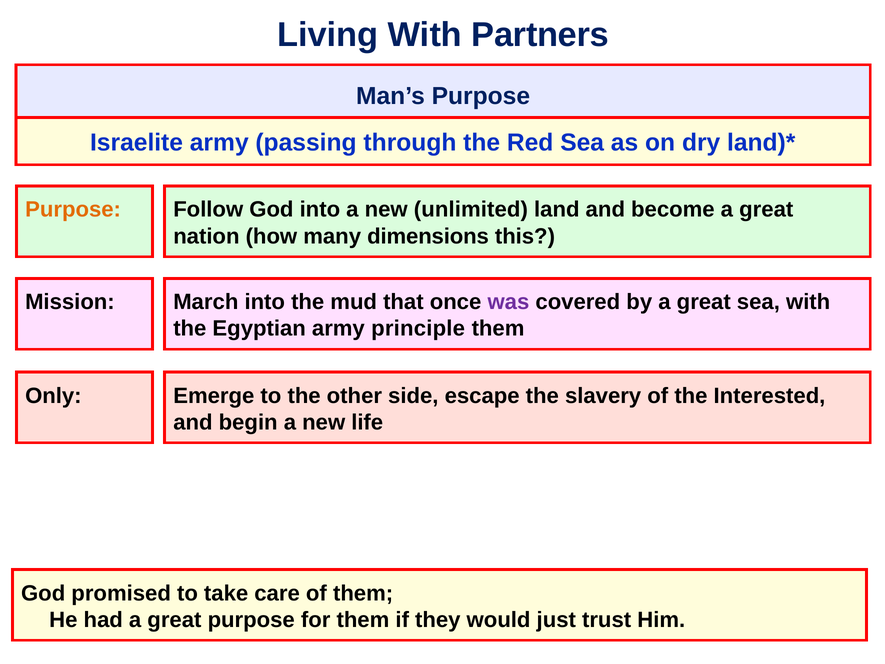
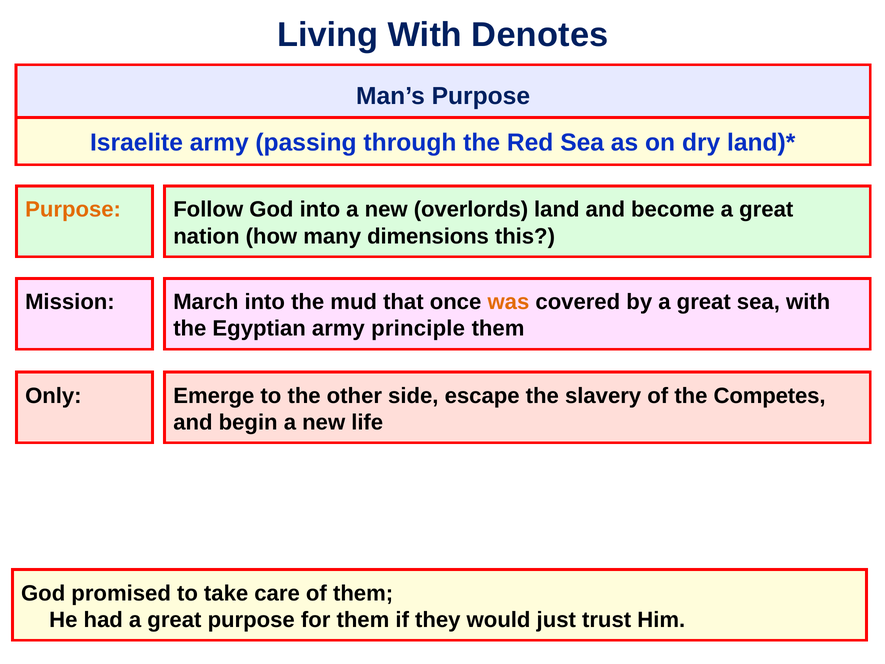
Partners: Partners -> Denotes (540, 35)
unlimited: unlimited -> overlords (471, 210)
was colour: purple -> orange (508, 302)
Interested: Interested -> Competes (770, 396)
